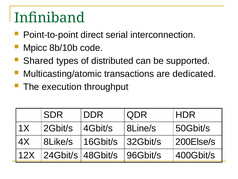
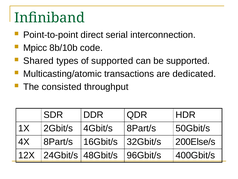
of distributed: distributed -> supported (112, 61)
execution: execution -> consisted (62, 87)
4Gbit/s 8Line/s: 8Line/s -> 8Part/s (141, 128)
4X 8Like/s: 8Like/s -> 8Part/s (58, 141)
